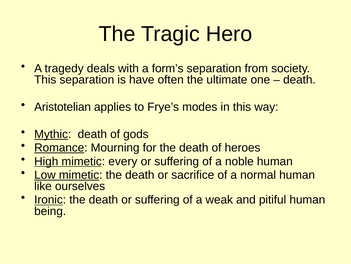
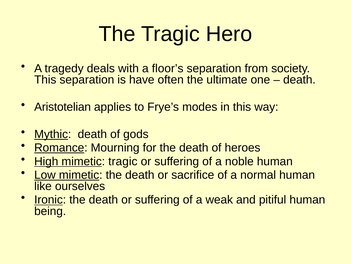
form’s: form’s -> floor’s (168, 68)
mimetic every: every -> tragic (123, 161)
